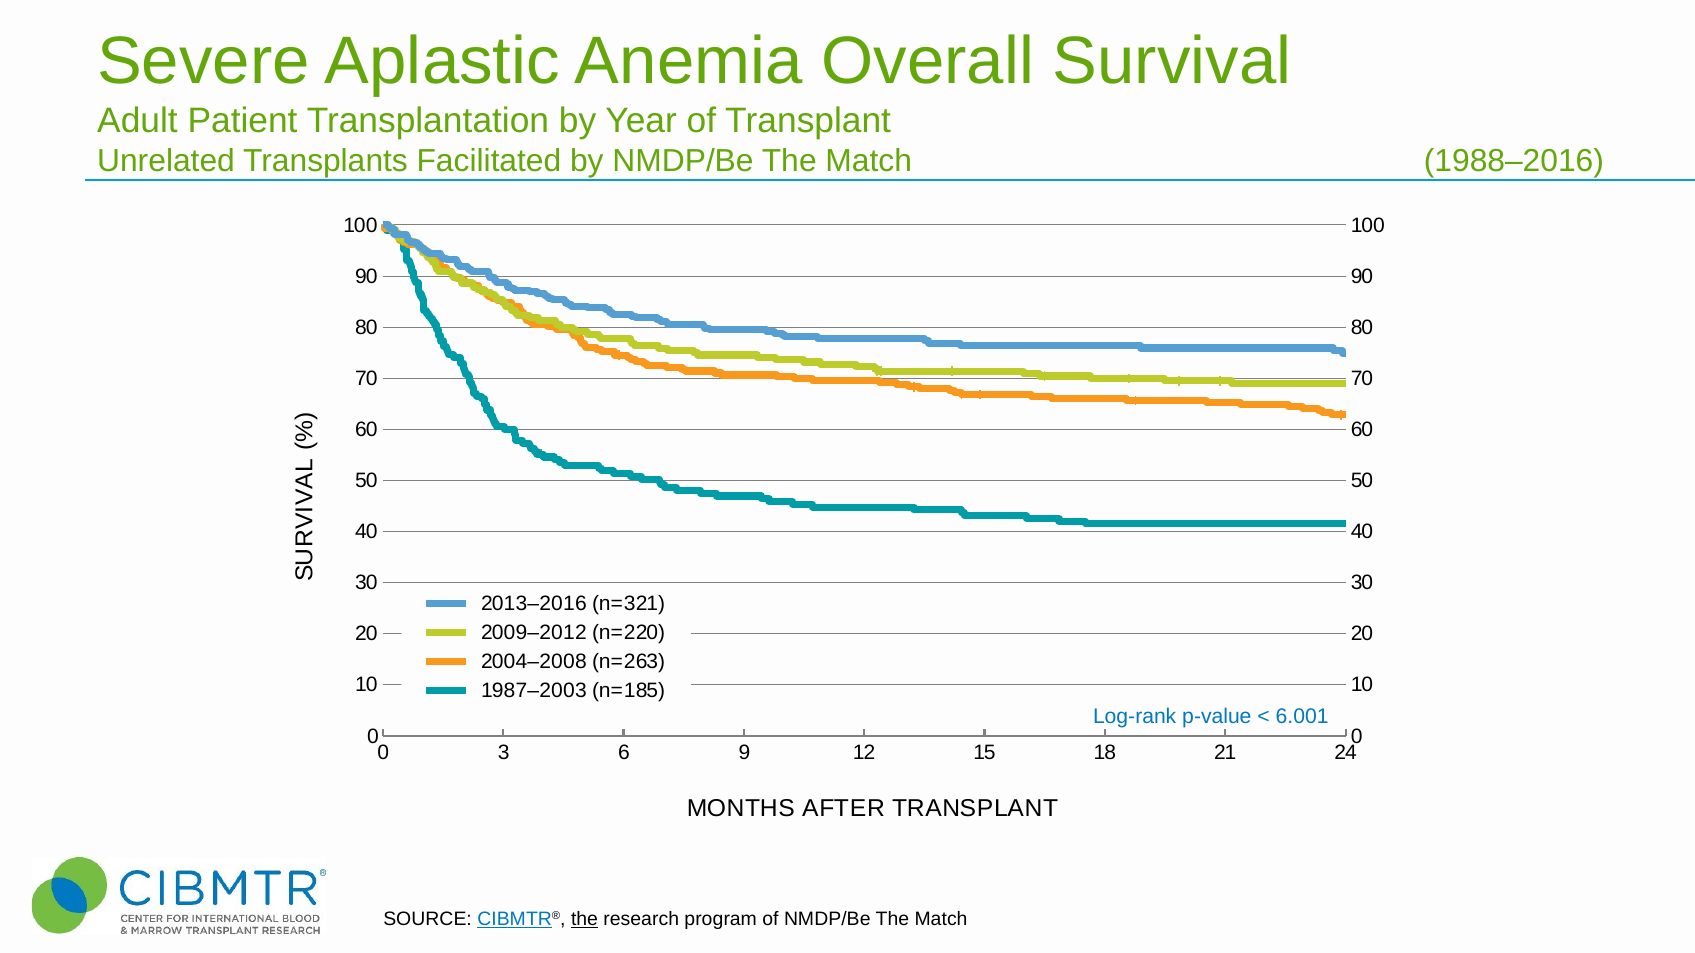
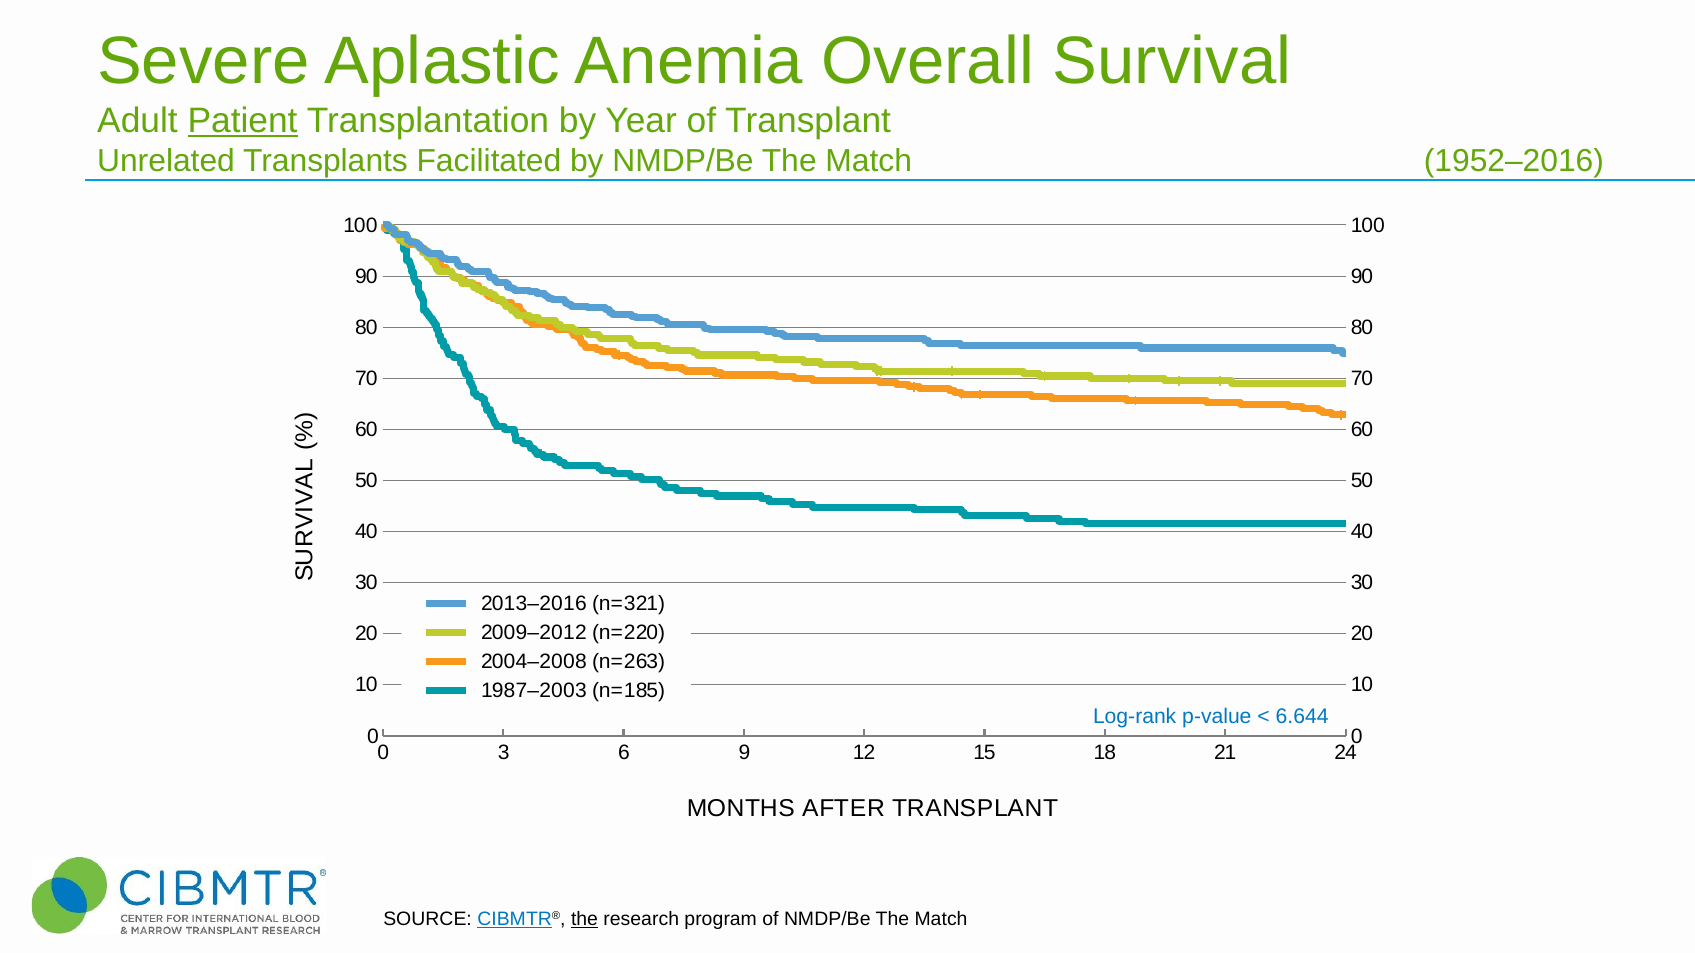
Patient underline: none -> present (243, 121)
1988–2016: 1988–2016 -> 1952–2016 (1514, 161)
6.001: 6.001 -> 6.644 (1302, 716)
